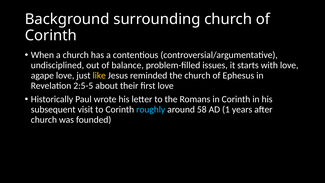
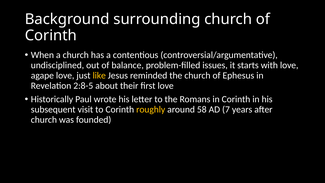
2:5-5: 2:5-5 -> 2:8-5 (83, 86)
roughly colour: light blue -> yellow (151, 109)
1: 1 -> 7 (226, 109)
